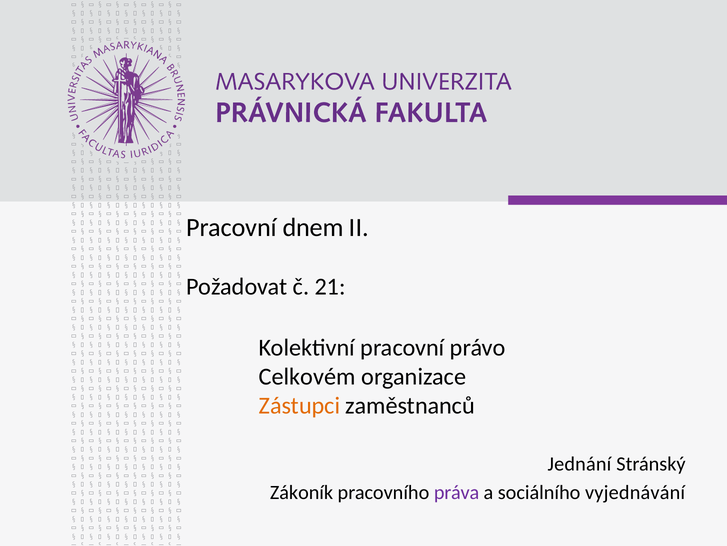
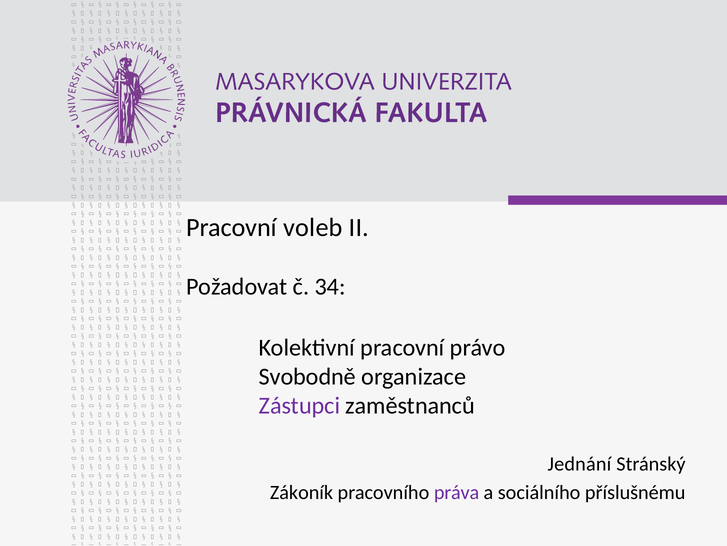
dnem: dnem -> voleb (313, 227)
21: 21 -> 34 (330, 286)
Celkovém: Celkovém -> Svobodně (307, 376)
Zástupci colour: orange -> purple (299, 405)
vyjednávání: vyjednávání -> příslušnému (635, 492)
